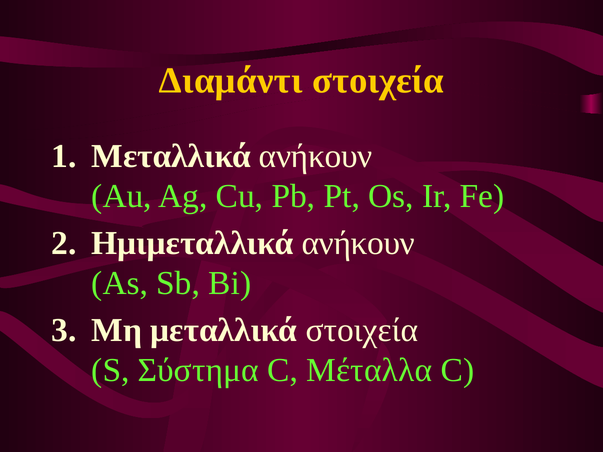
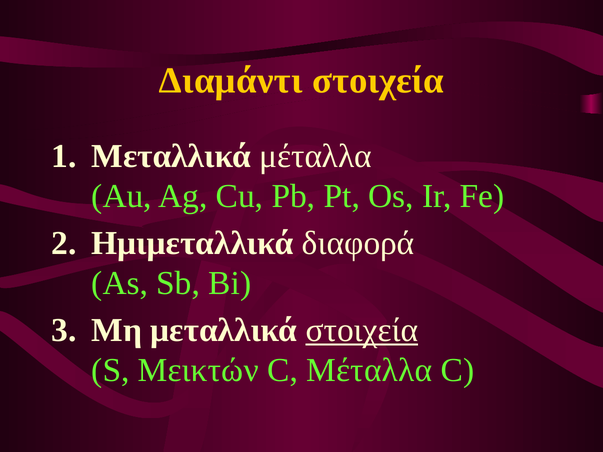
Μεταλλικά ανήκουν: ανήκουν -> μέταλλα (316, 156)
Ημιμεταλλικά ανήκουν: ανήκουν -> διαφορά (358, 243)
στοιχεία underline: none -> present (362, 330)
Σύστημα: Σύστημα -> Μεικτών (198, 370)
